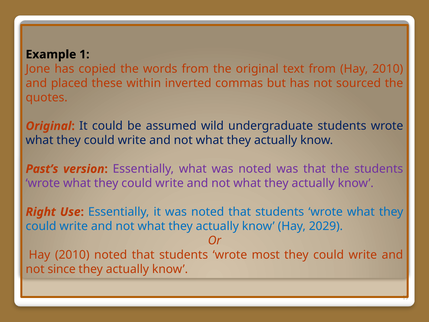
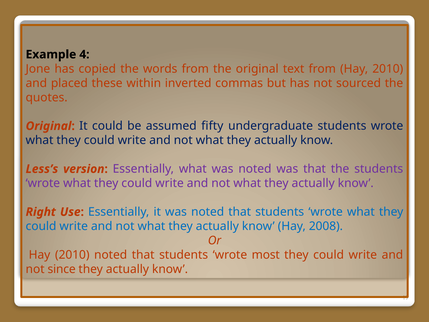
1: 1 -> 4 (84, 54)
wild: wild -> fifty (212, 126)
Past’s: Past’s -> Less’s (42, 169)
2029: 2029 -> 2008 (326, 226)
